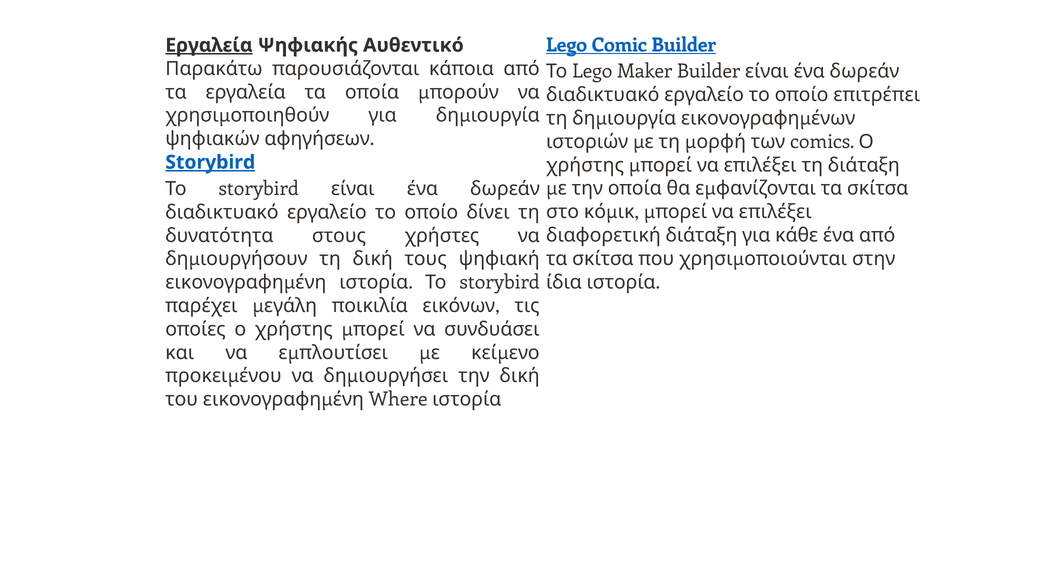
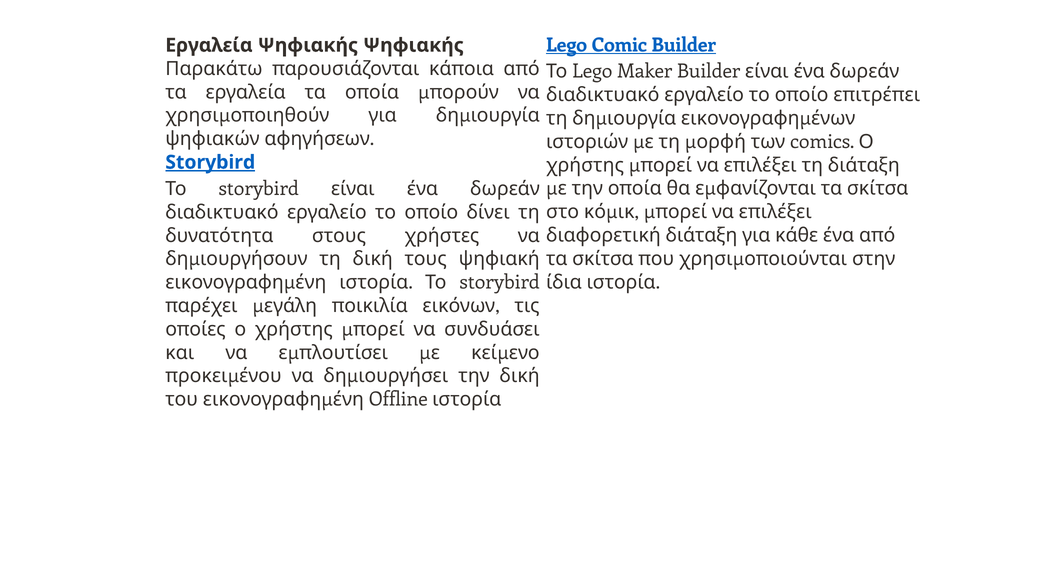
Εργαλεία underline: present -> none (209, 45)
Ψηφιακής Αυθεντικό: Αυθεντικό -> Ψηφιακής (413, 45)
Where: Where -> Offline (398, 399)
